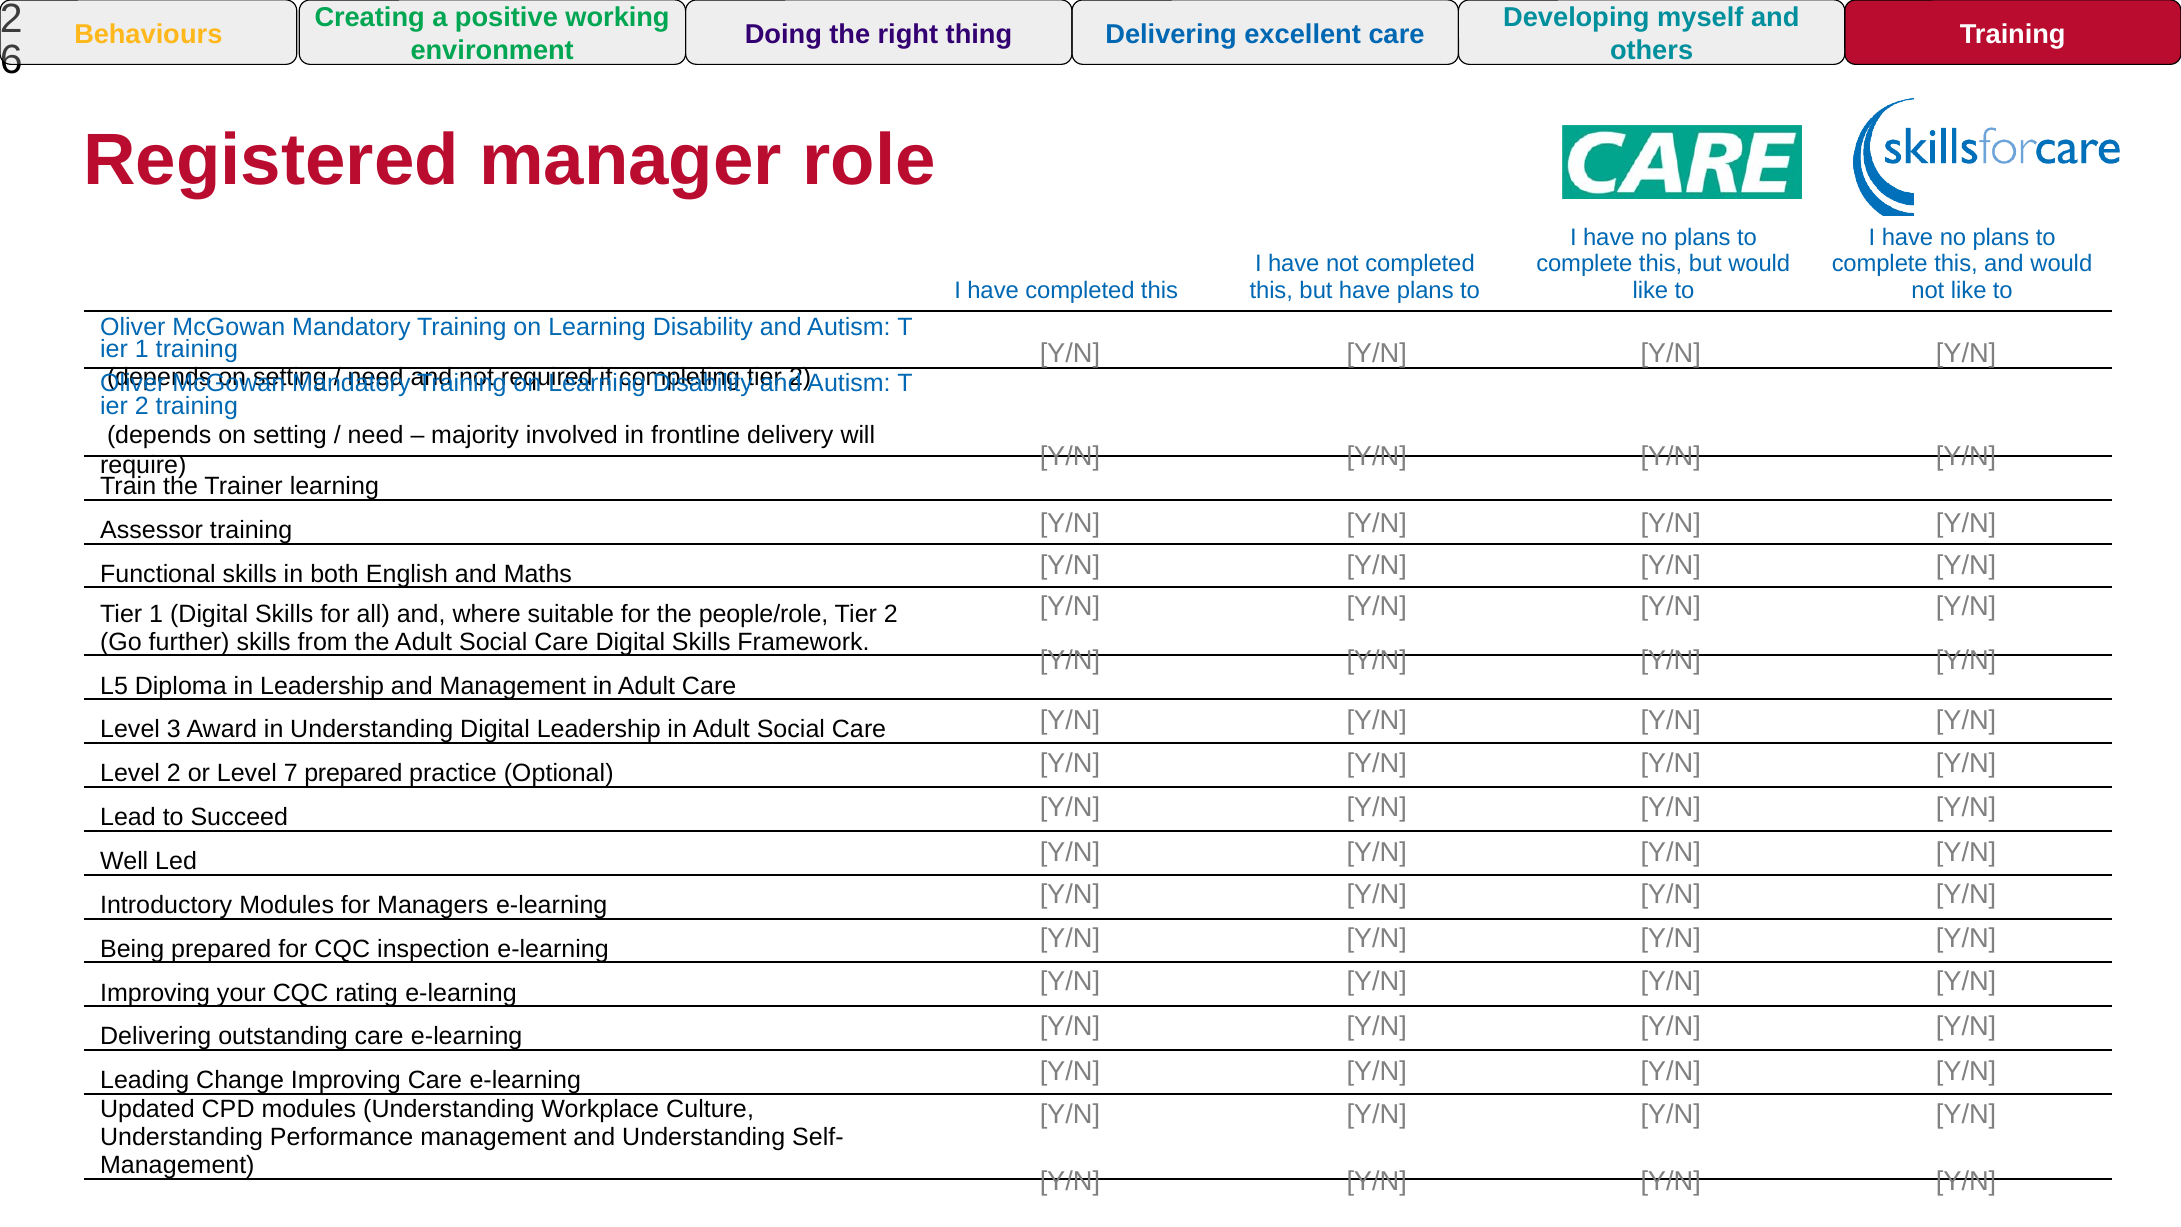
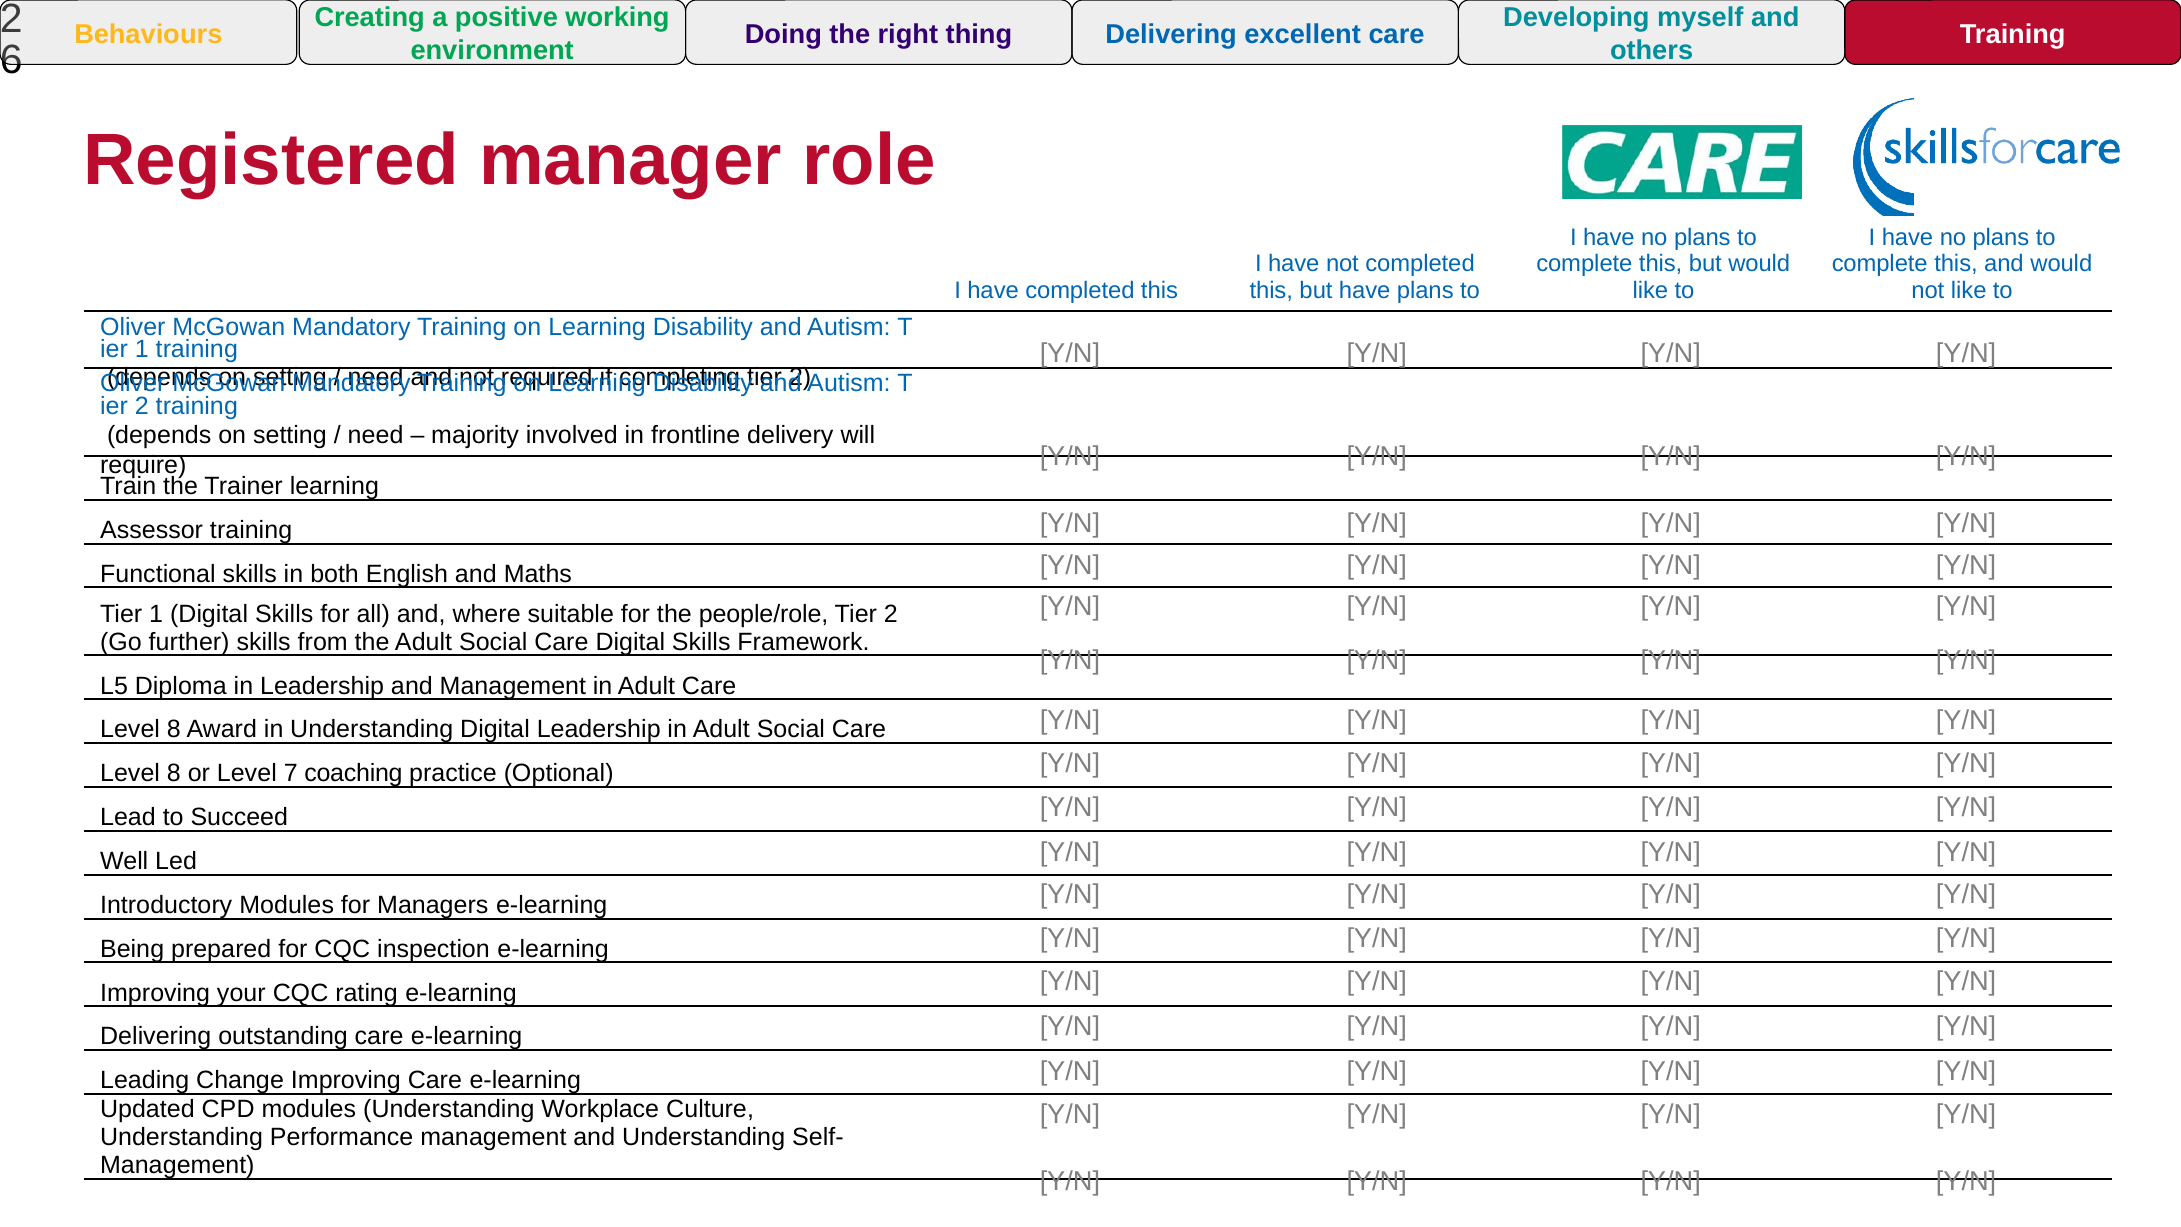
3: 3 -> 8 (174, 730)
2: 2 -> 8 (174, 773)
7 prepared: prepared -> coaching (353, 773)
